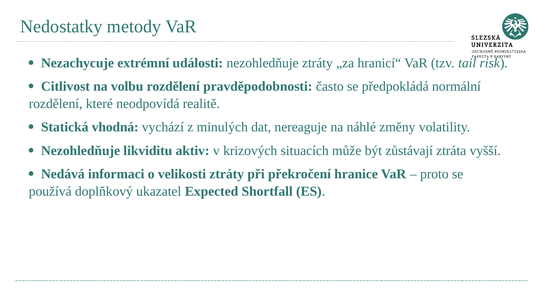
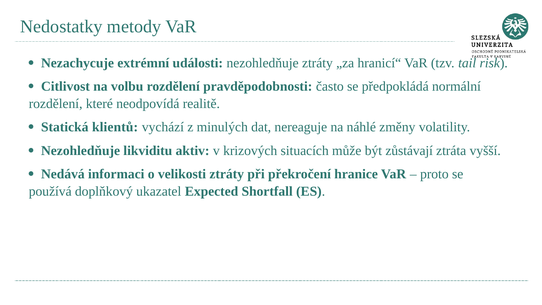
vhodná: vhodná -> klientů (115, 127)
